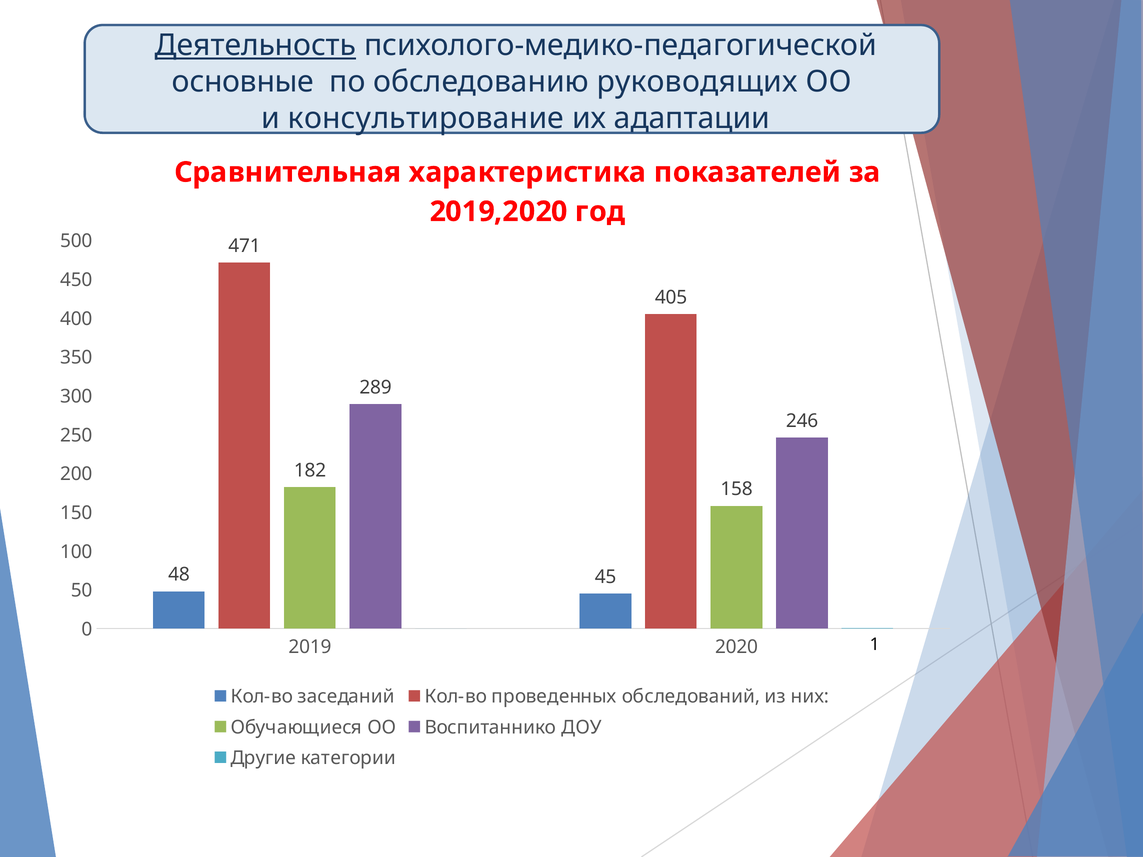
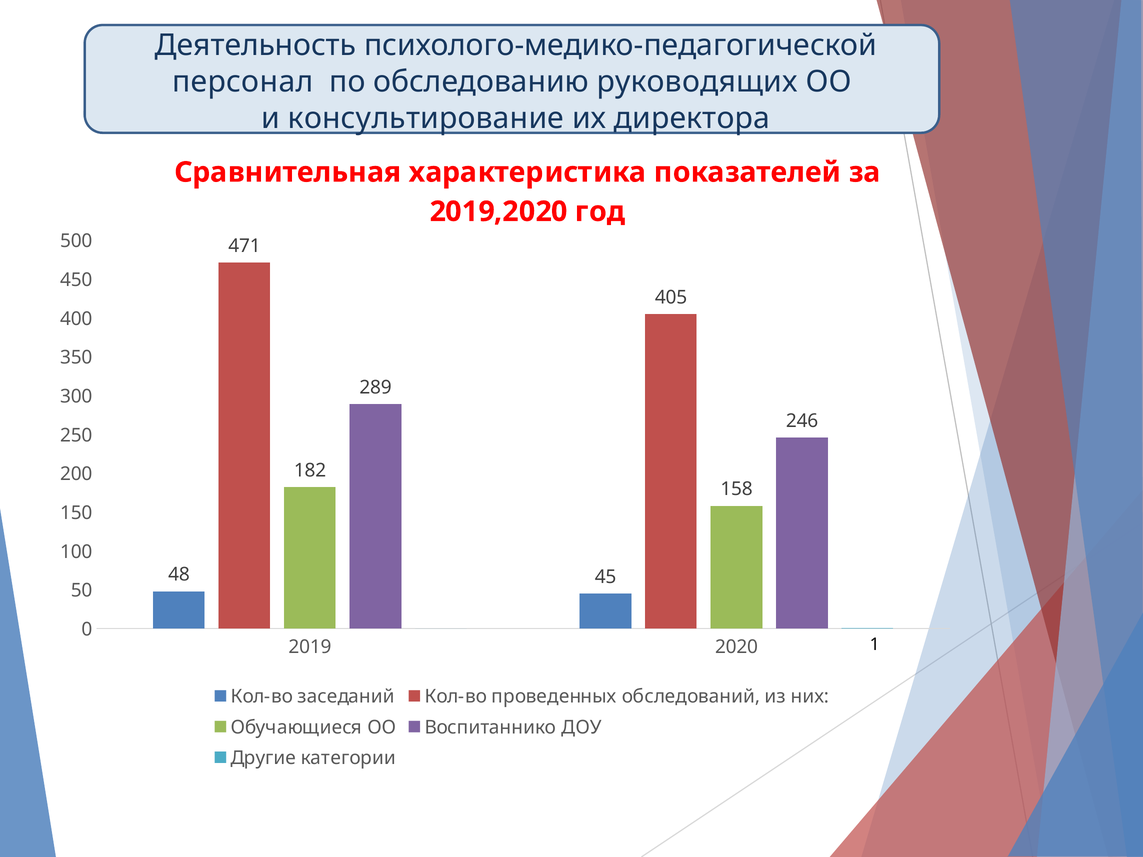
Деятельность underline: present -> none (256, 45)
основные: основные -> персонал (243, 82)
адаптации: адаптации -> директора (692, 118)
